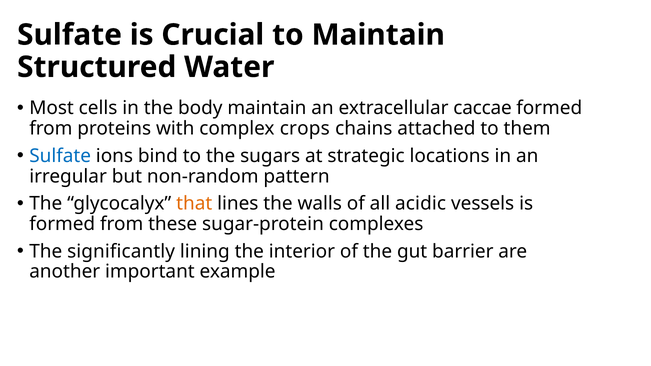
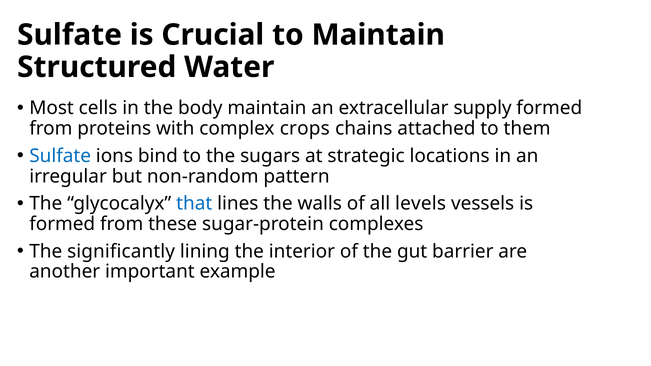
caccae: caccae -> supply (483, 108)
that colour: orange -> blue (194, 204)
acidic: acidic -> levels (421, 204)
